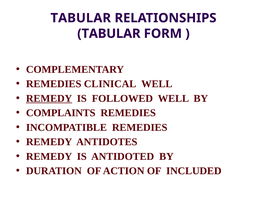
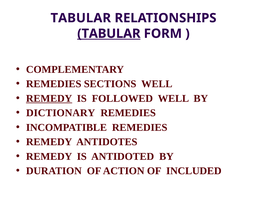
TABULAR underline: none -> present (109, 34)
CLINICAL: CLINICAL -> SECTIONS (110, 84)
COMPLAINTS: COMPLAINTS -> DICTIONARY (61, 113)
